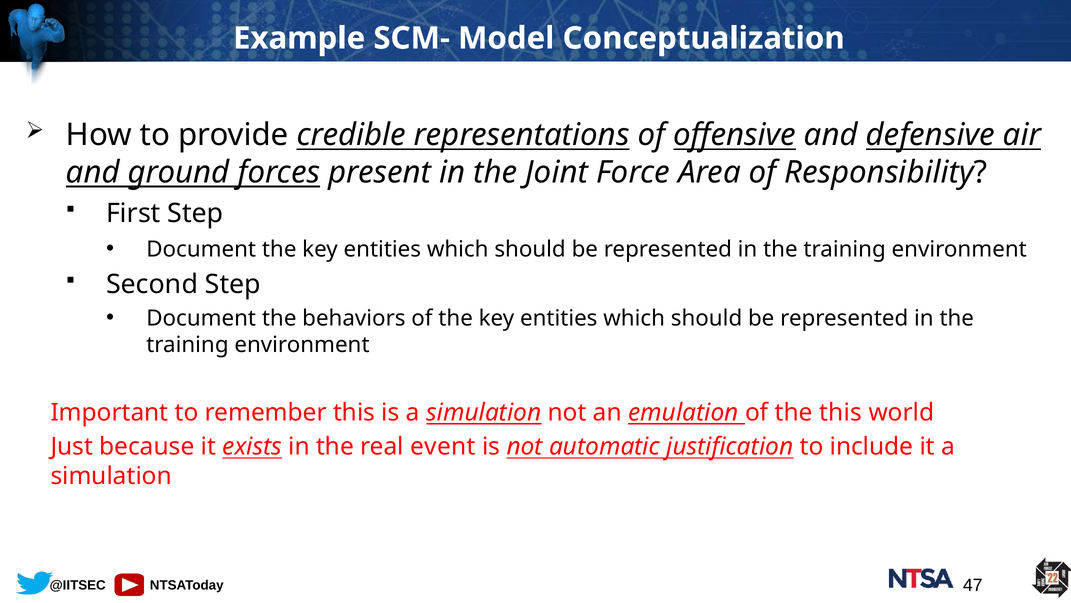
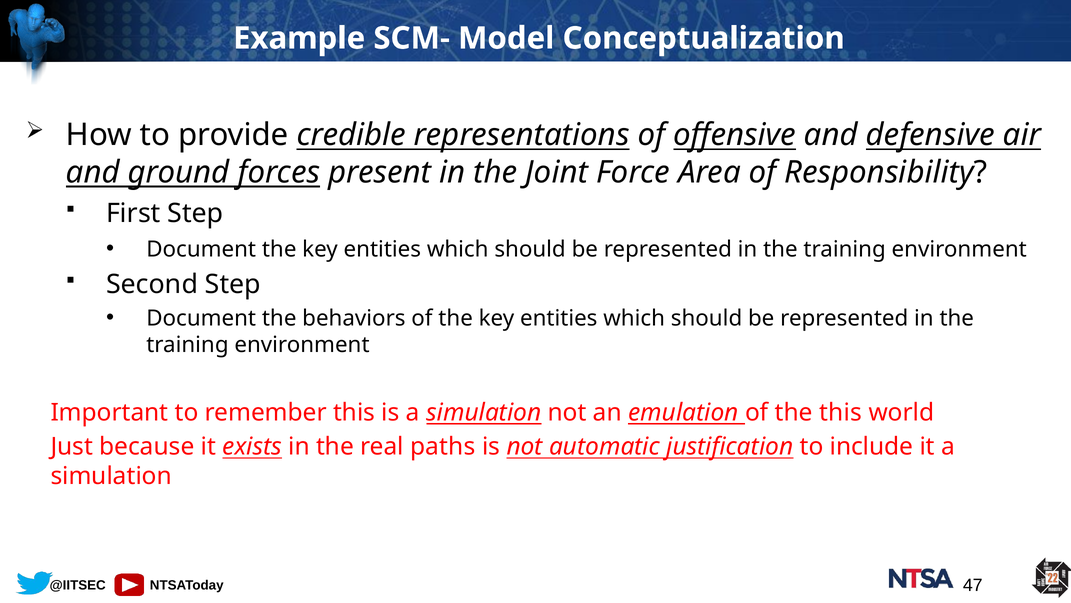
event: event -> paths (443, 447)
